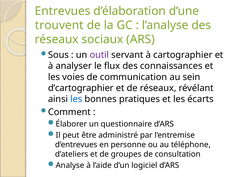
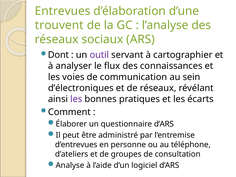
Sous: Sous -> Dont (58, 55)
d’cartographier: d’cartographier -> d’électroniques (81, 88)
les colour: blue -> purple (76, 99)
